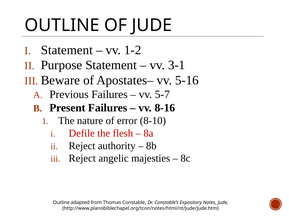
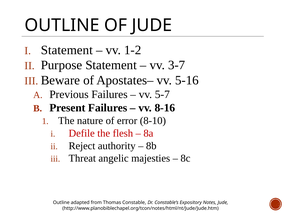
3-1: 3-1 -> 3-7 (177, 65)
Reject: Reject -> Threat (82, 158)
